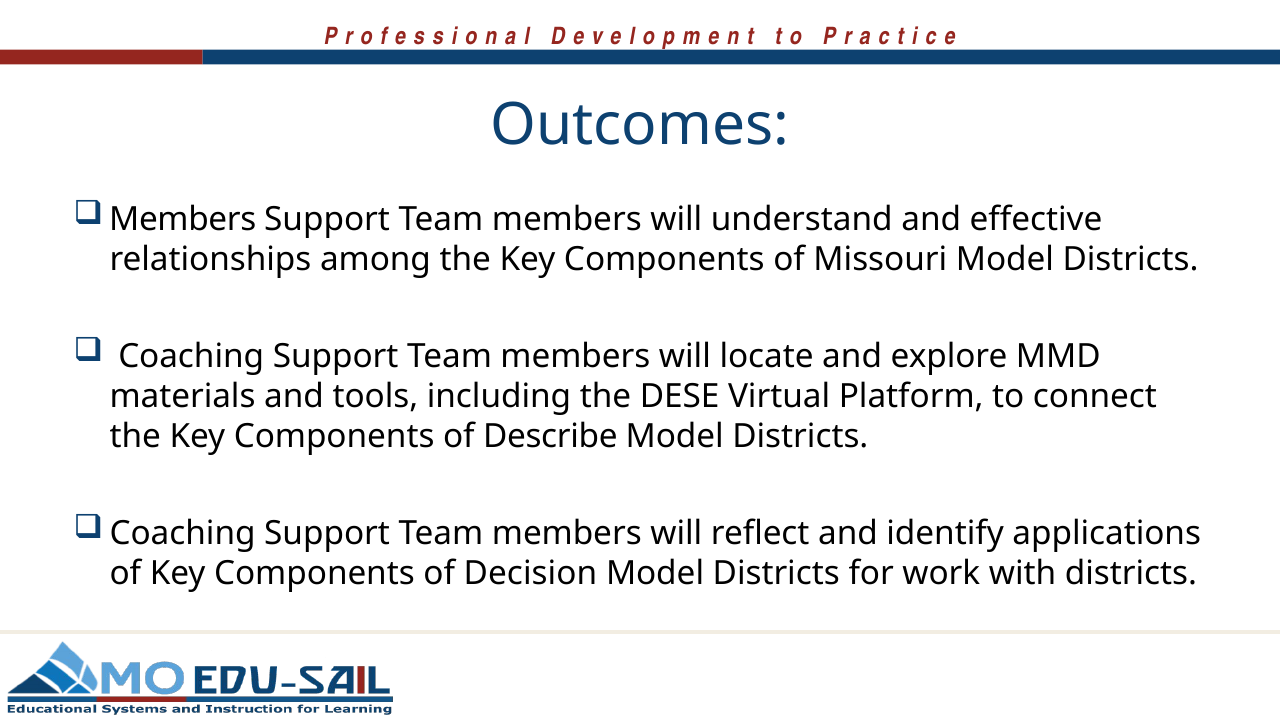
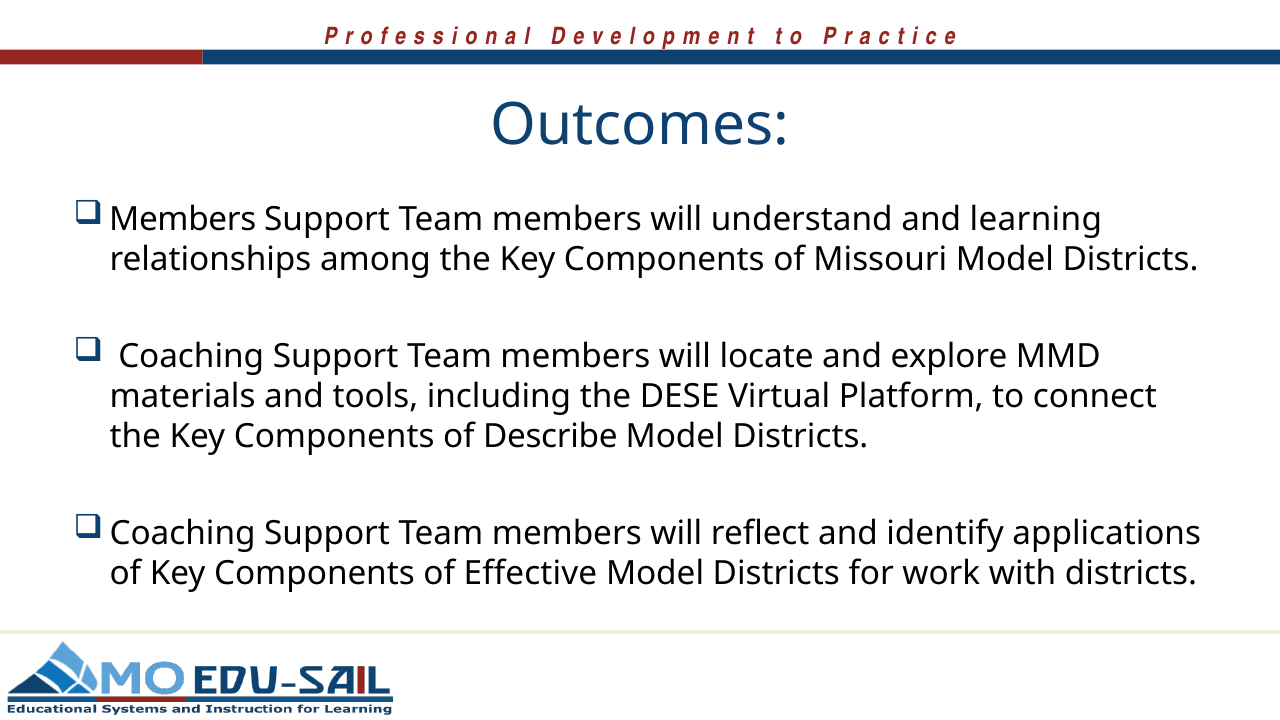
effective: effective -> learning (1036, 219)
Decision: Decision -> Effective (530, 573)
